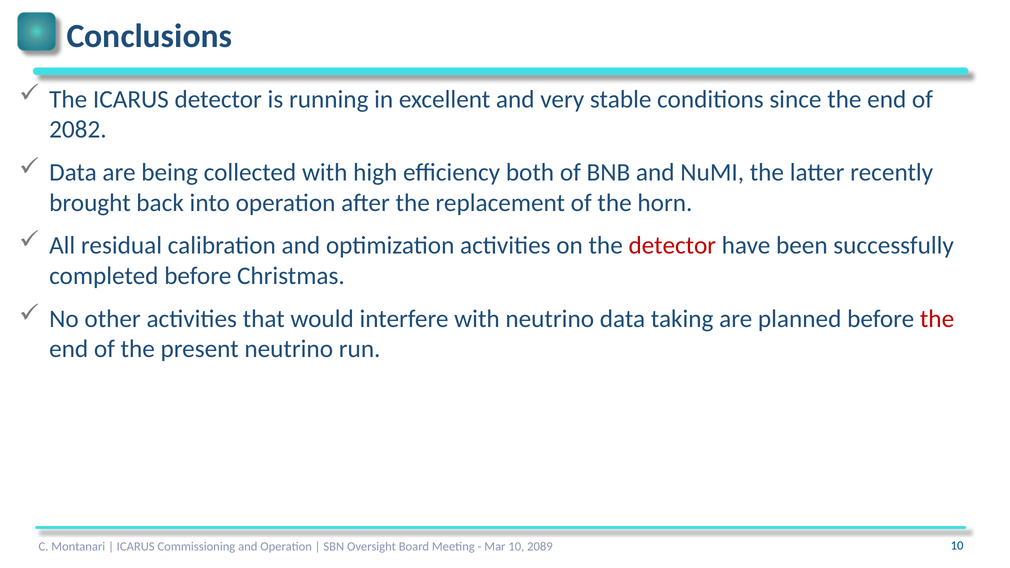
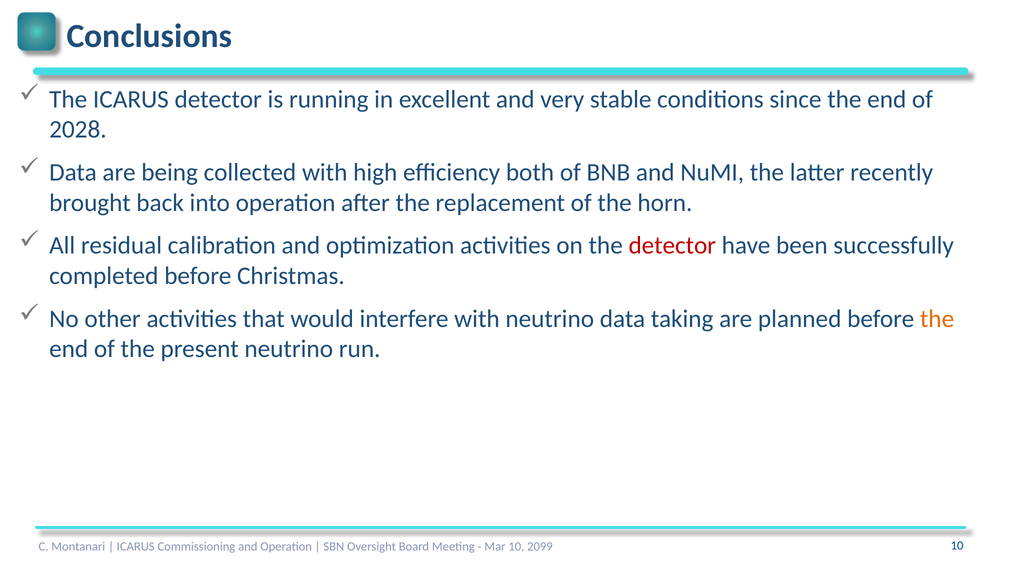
2082: 2082 -> 2028 (78, 130)
the colour: red -> orange (937, 319)
2089: 2089 -> 2099 (540, 547)
